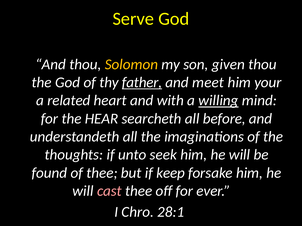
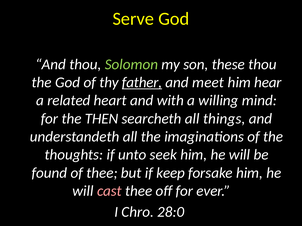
Solomon colour: yellow -> light green (131, 64)
given: given -> these (228, 64)
your: your -> hear (268, 83)
willing underline: present -> none (218, 101)
HEAR: HEAR -> THEN (102, 119)
before: before -> things (224, 119)
28:1: 28:1 -> 28:0 (171, 212)
